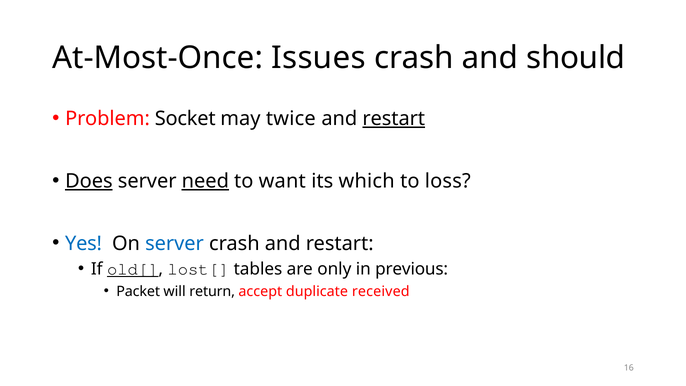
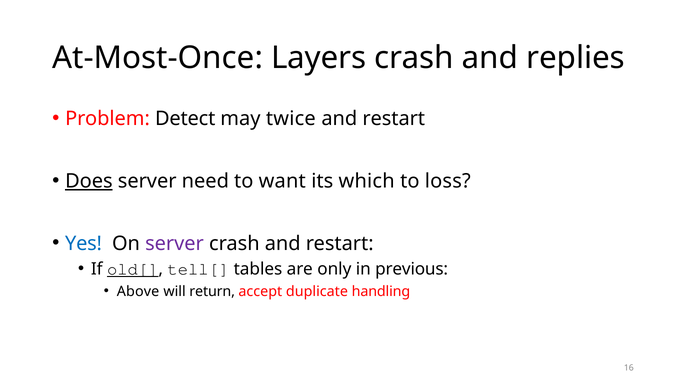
Issues: Issues -> Layers (319, 58)
should: should -> replies (576, 58)
Socket: Socket -> Detect (185, 119)
restart underline: present -> none (394, 119)
need underline: present -> none (205, 181)
server colour: blue -> purple (175, 243)
lost[: lost[ -> tell[ (198, 269)
Packet: Packet -> Above (138, 291)
received: received -> handling (381, 291)
